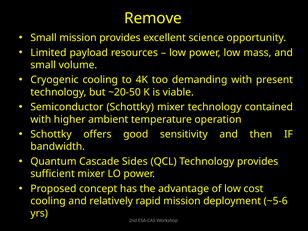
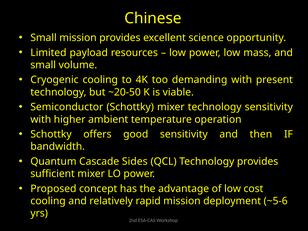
Remove: Remove -> Chinese (153, 18)
technology contained: contained -> sensitivity (269, 107)
